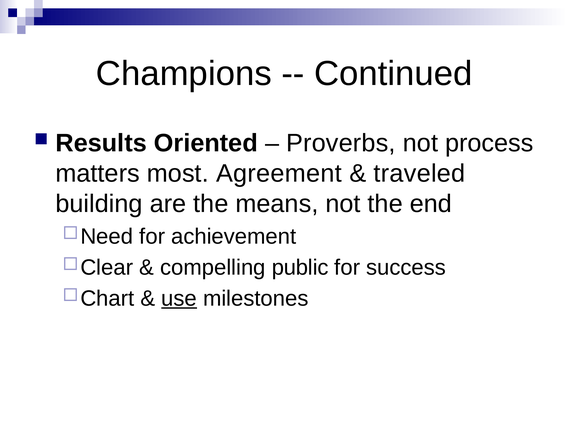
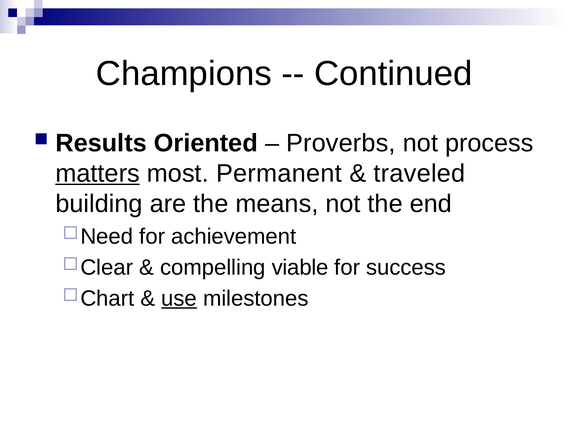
matters underline: none -> present (98, 173)
Agreement: Agreement -> Permanent (279, 173)
public: public -> viable (300, 267)
